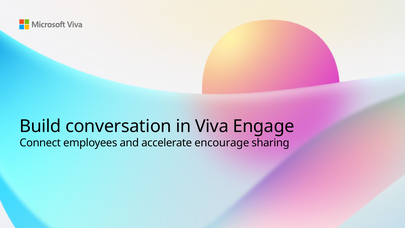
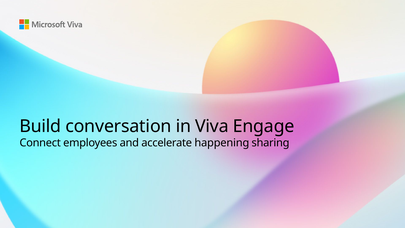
encourage: encourage -> happening (222, 143)
